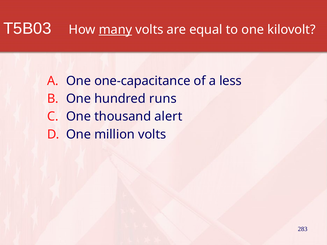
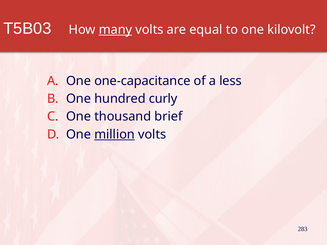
runs: runs -> curly (163, 99)
alert: alert -> brief (168, 117)
million underline: none -> present (115, 134)
